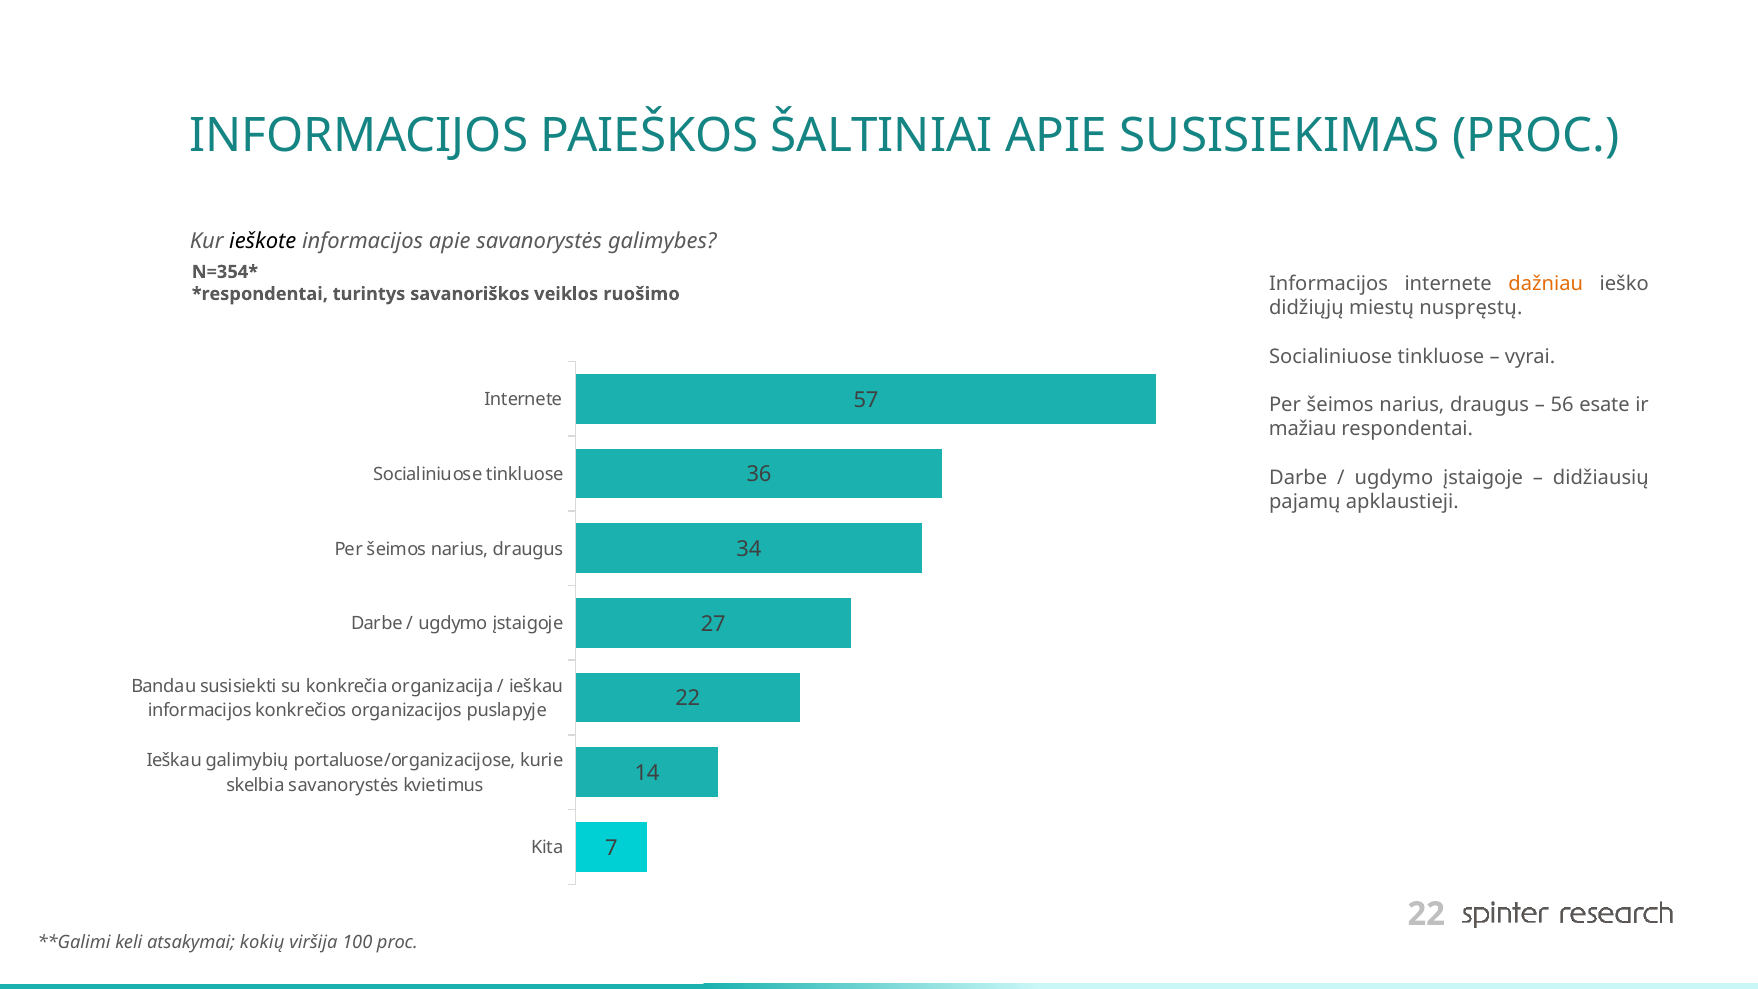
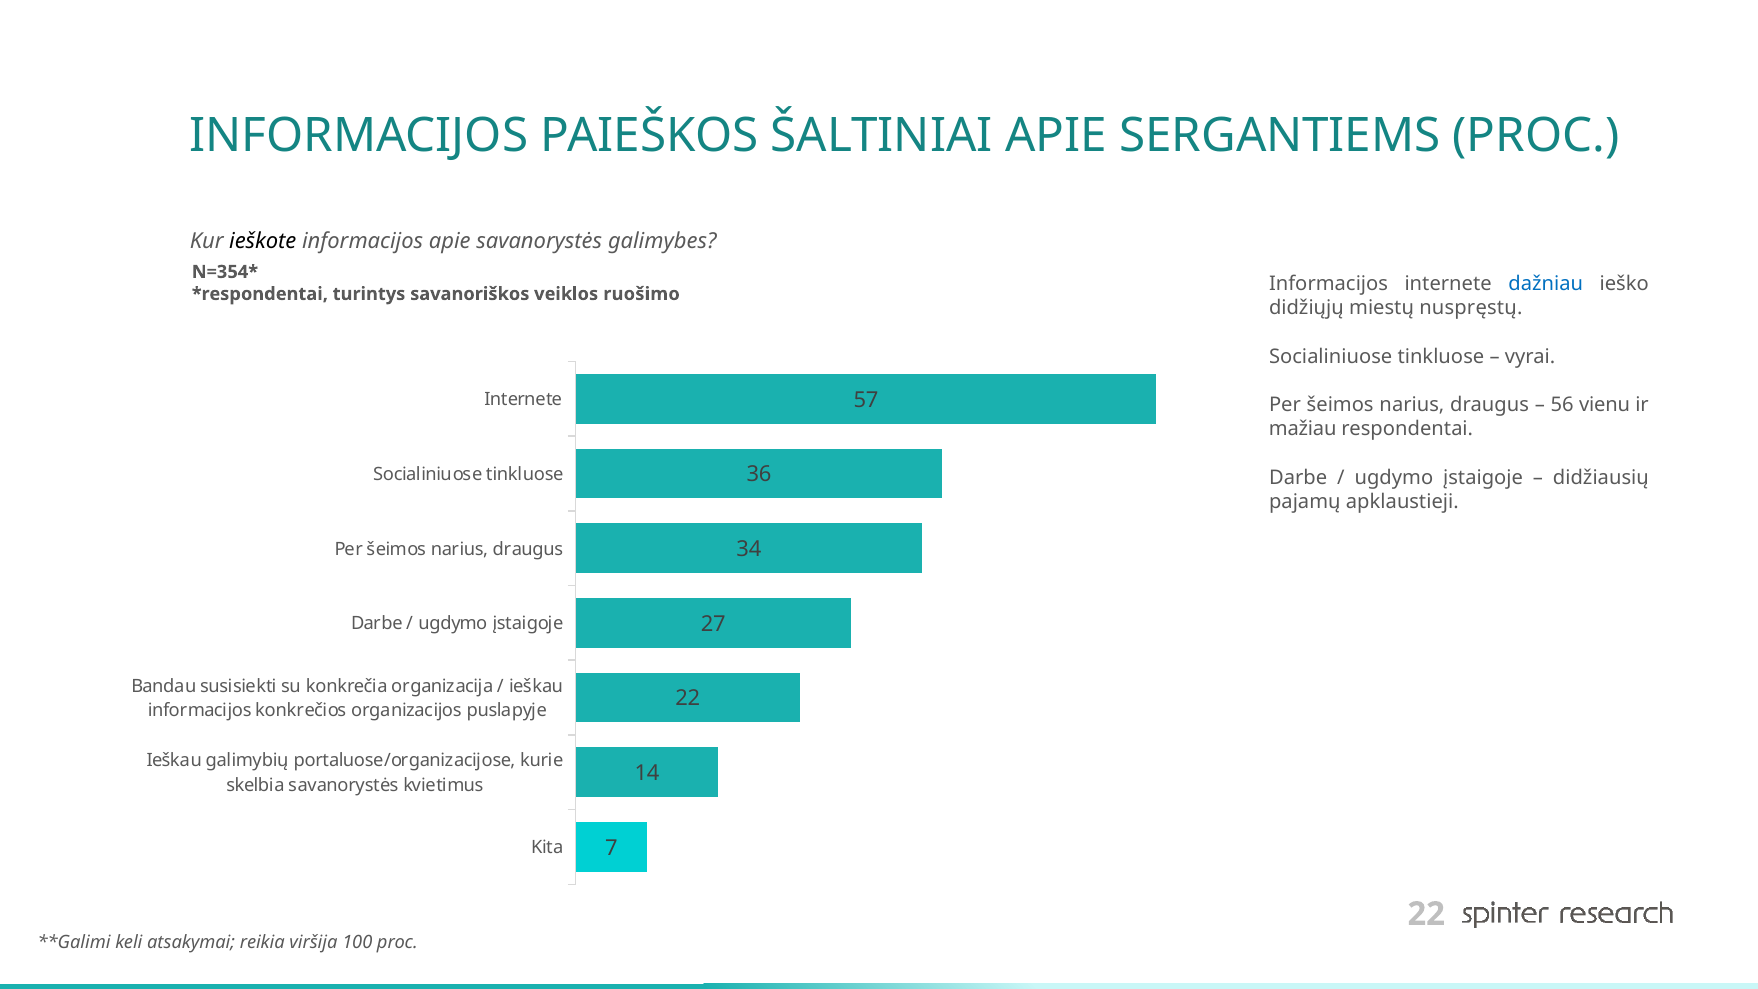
SUSISIEKIMAS: SUSISIEKIMAS -> SERGANTIEMS (1280, 135)
dažniau colour: orange -> blue (1546, 284)
esate: esate -> vienu (1605, 405)
kokių: kokių -> reikia (262, 943)
